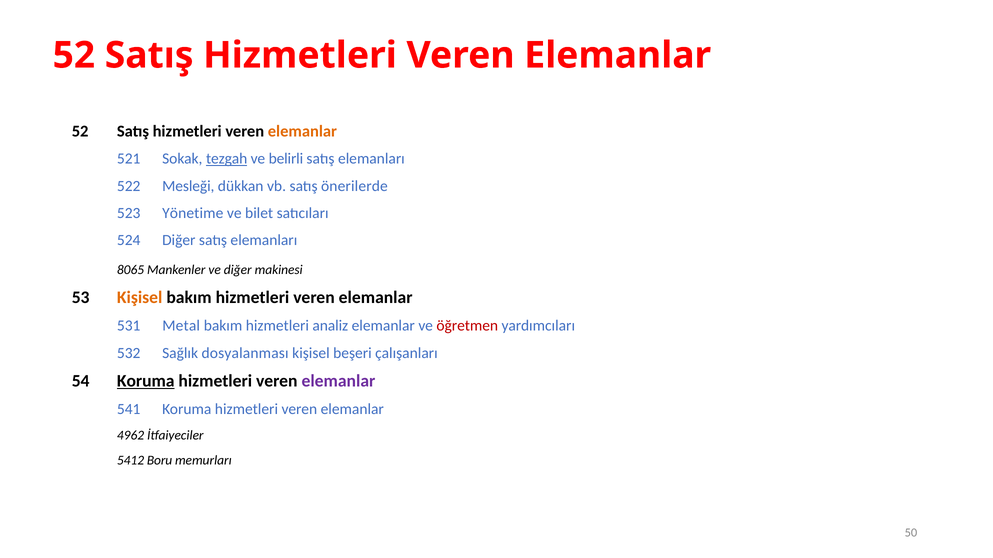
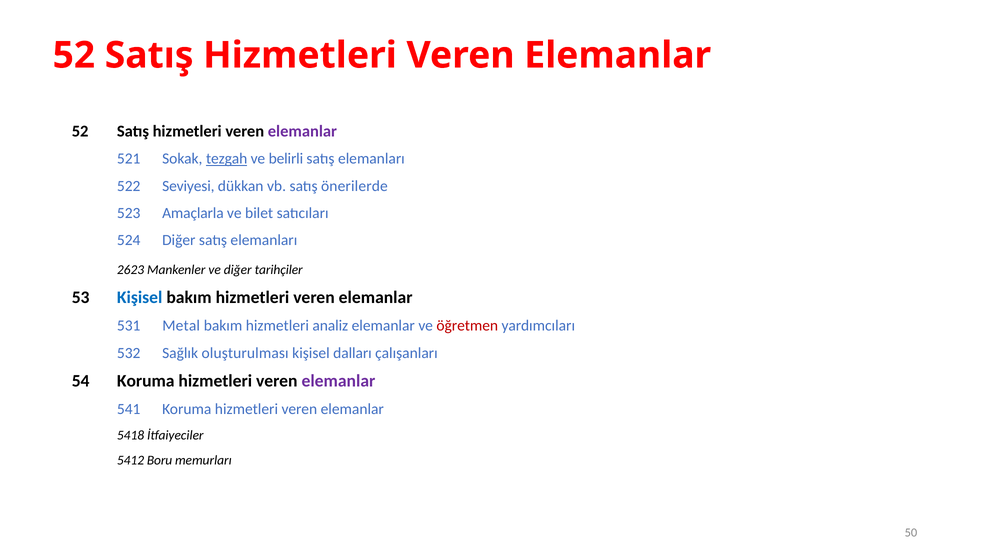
elemanlar colour: orange -> purple (302, 131)
Mesleği: Mesleği -> Seviyesi (188, 186)
Yönetime: Yönetime -> Amaçlarla (193, 213)
8065: 8065 -> 2623 (131, 270)
makinesi: makinesi -> tarihçiler (279, 270)
Kişisel colour: orange -> blue (140, 298)
dosyalanması: dosyalanması -> oluşturulması (245, 353)
beşeri: beşeri -> dalları (353, 353)
Koruma underline: present -> none (146, 381)
4962: 4962 -> 5418 (131, 436)
